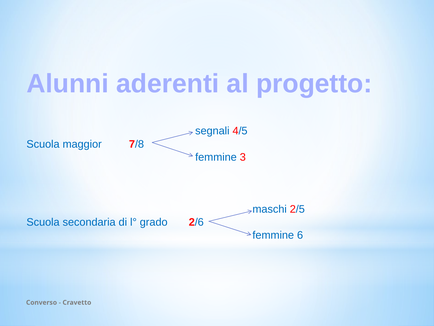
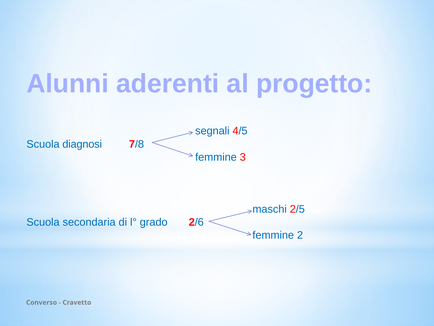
maggior: maggior -> diagnosi (82, 144)
6: 6 -> 2 (300, 235)
